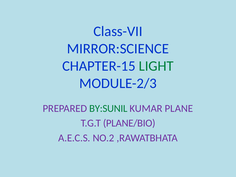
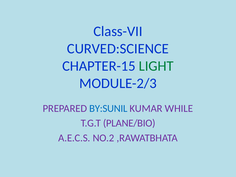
MIRROR:SCIENCE: MIRROR:SCIENCE -> CURVED:SCIENCE (118, 49)
BY:SUNIL colour: green -> blue (108, 109)
PLANE: PLANE -> WHILE (179, 109)
